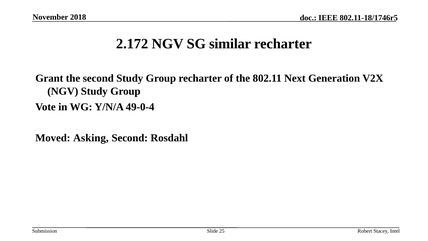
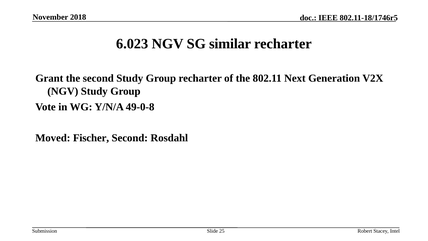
2.172: 2.172 -> 6.023 (132, 44)
49-0-4: 49-0-4 -> 49-0-8 (140, 107)
Asking: Asking -> Fischer (91, 138)
